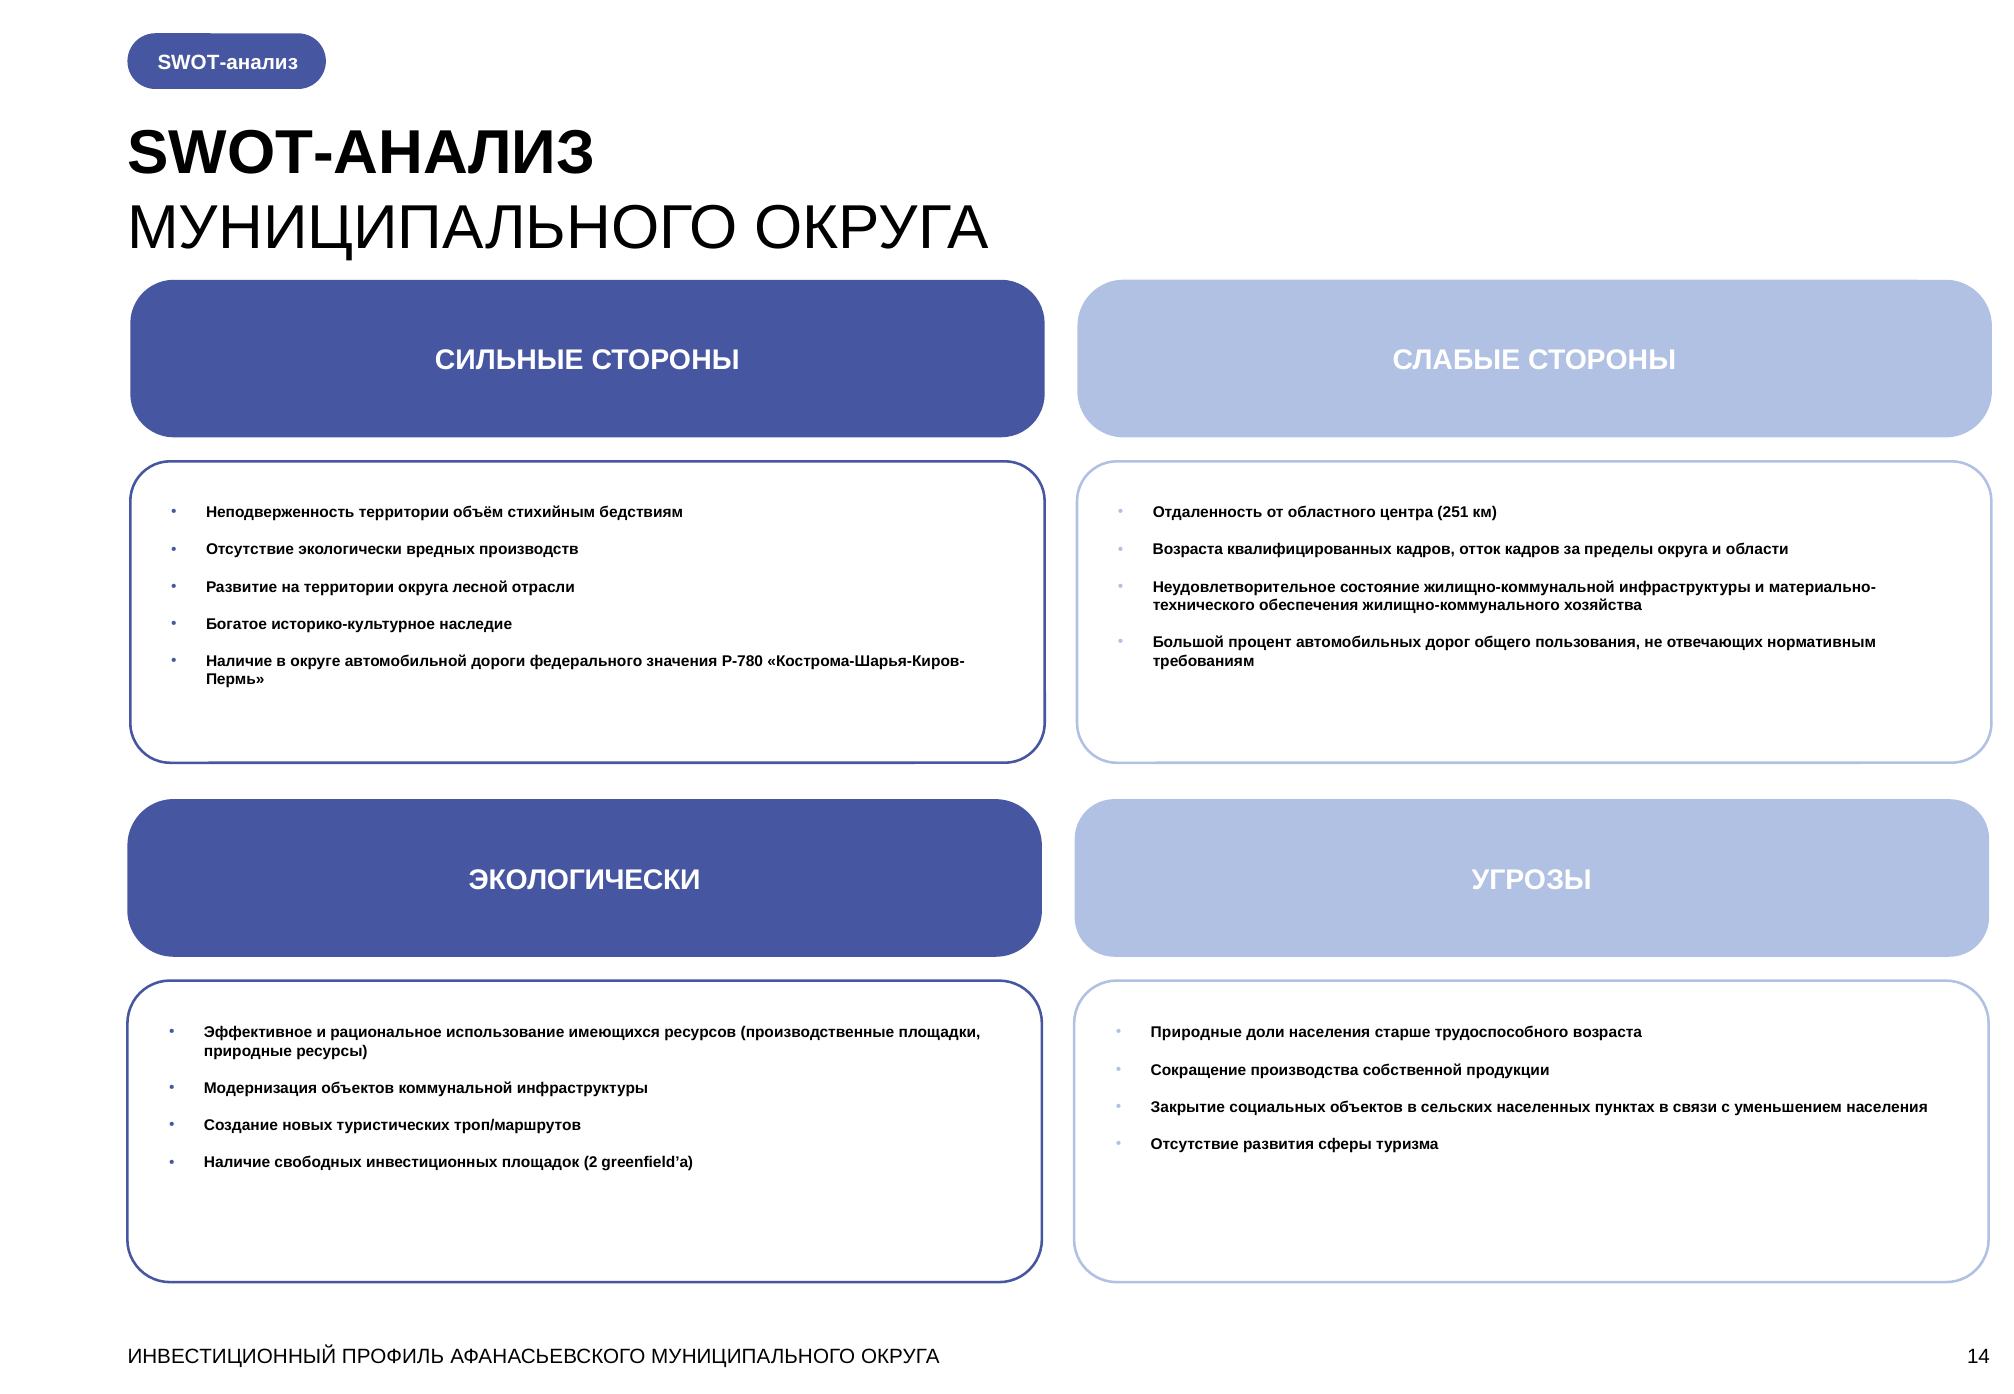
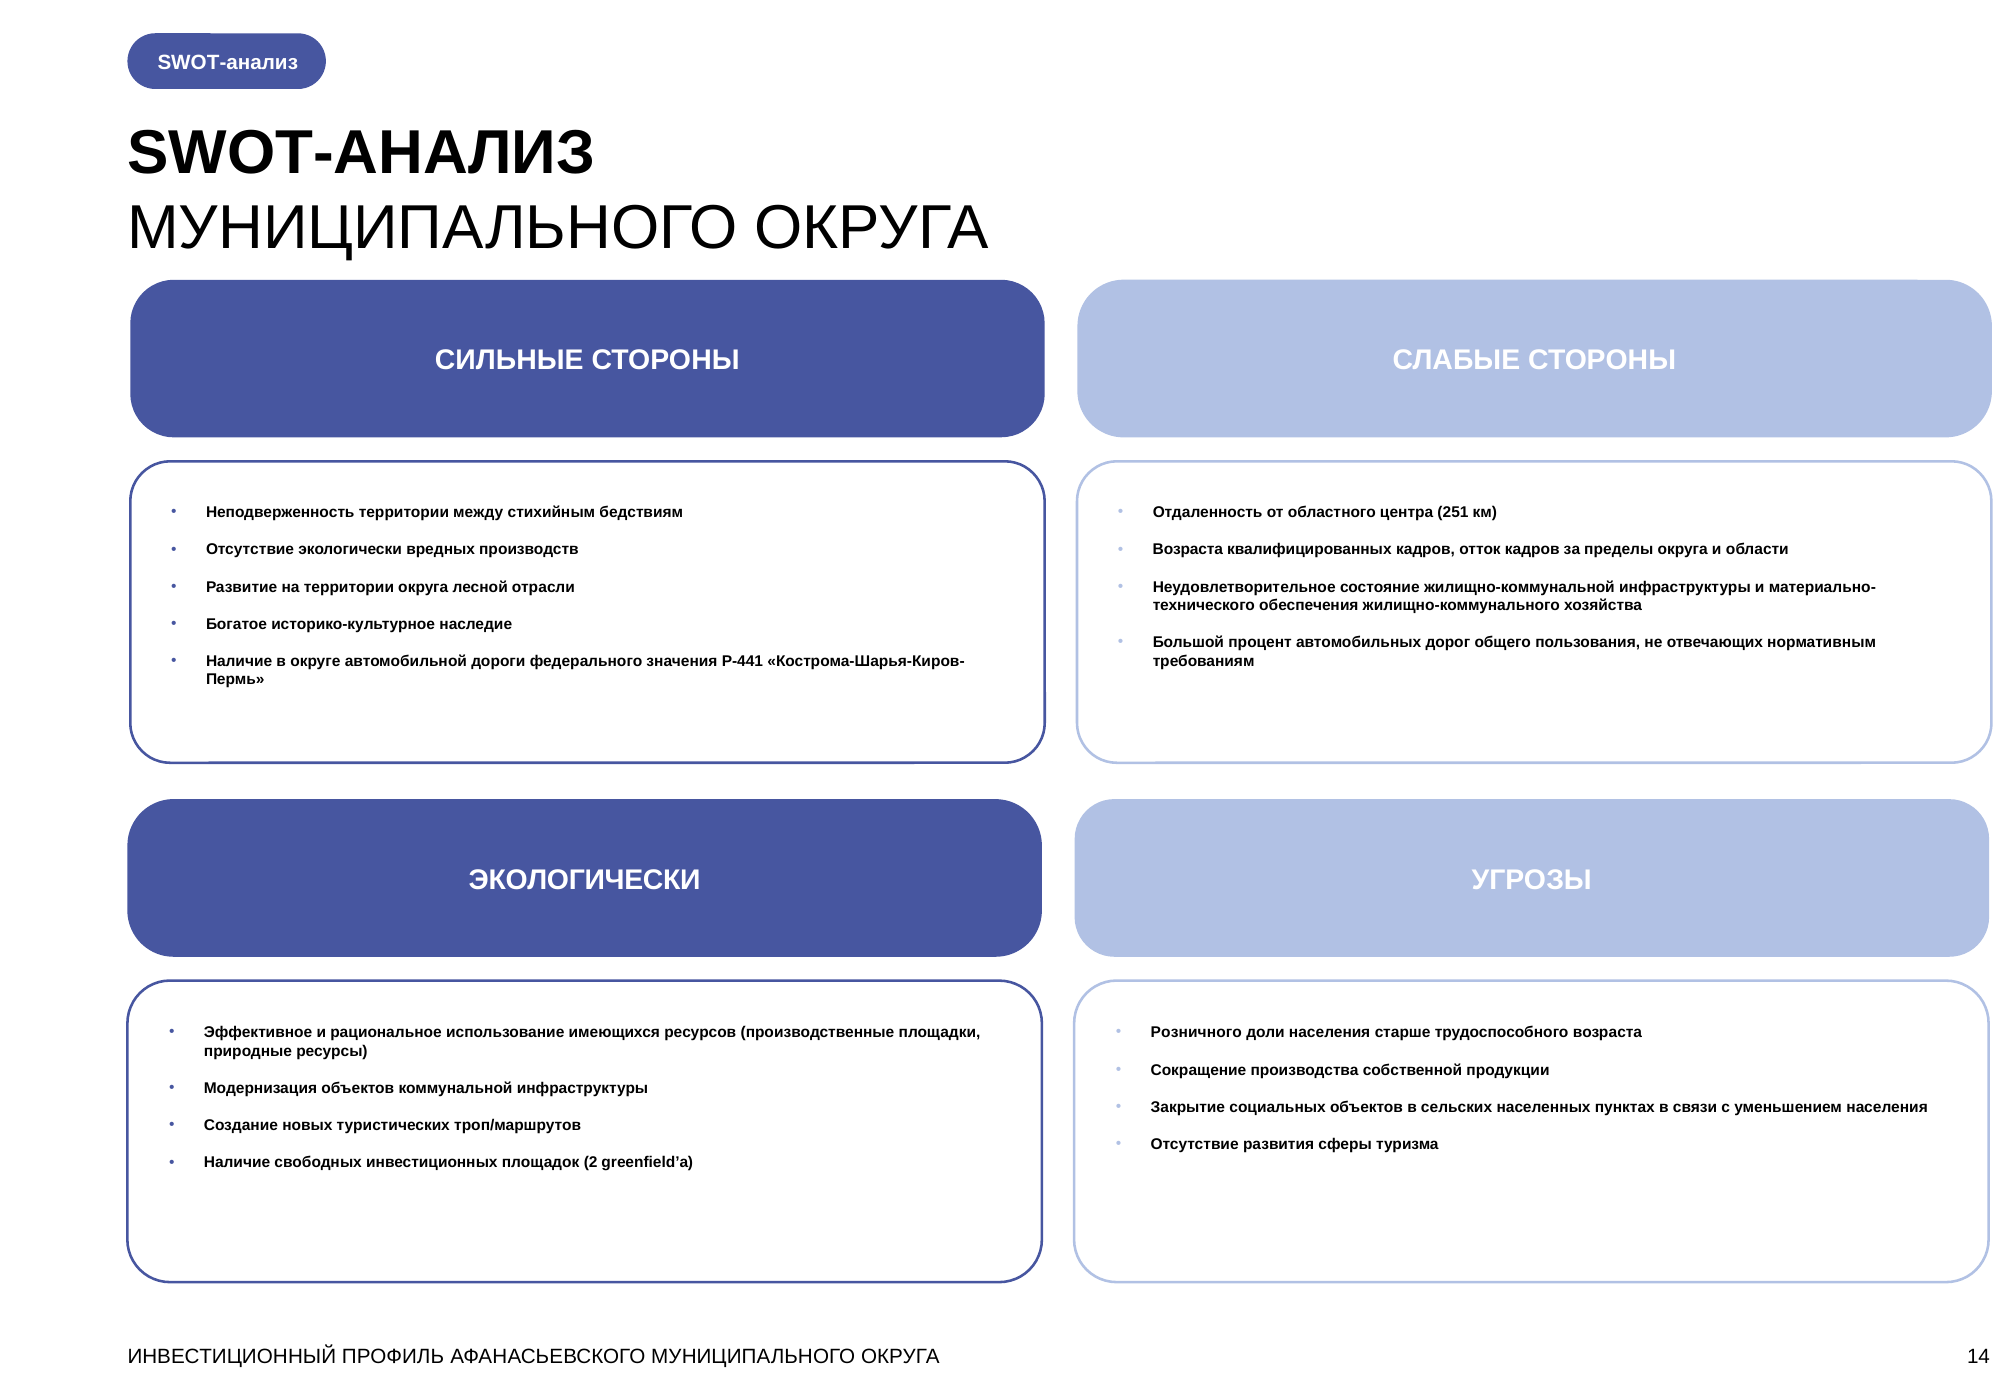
объём: объём -> между (478, 513)
Р-780: Р-780 -> Р-441 (742, 661)
Природные: Природные -> Розничного (1196, 1033)
